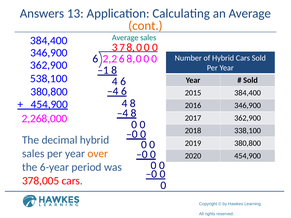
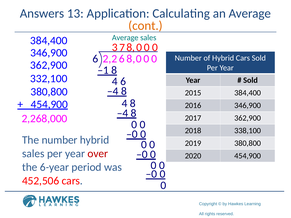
538,100: 538,100 -> 332,100 (49, 79)
6: 6 -> 8 (124, 91)
The decimal: decimal -> number (60, 140)
over colour: orange -> red (98, 154)
378,005: 378,005 -> 452,506 (41, 181)
